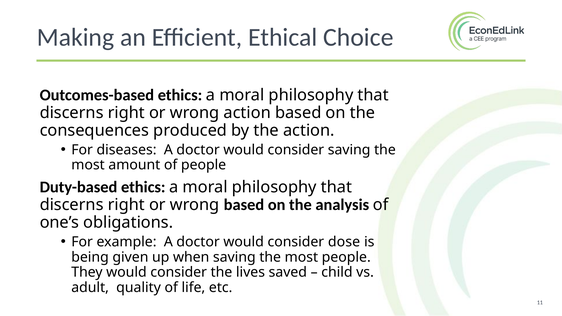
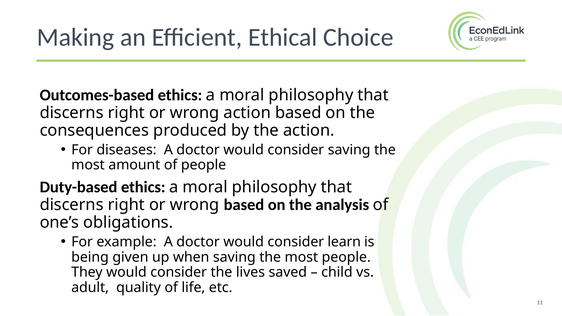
dose: dose -> learn (344, 242)
